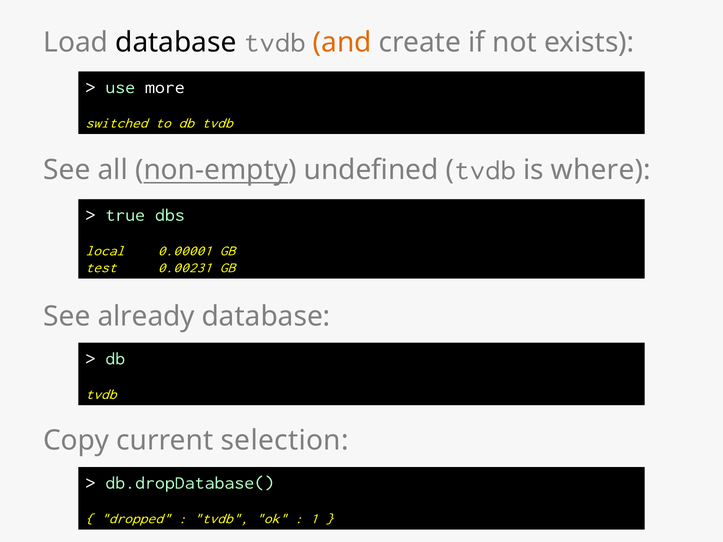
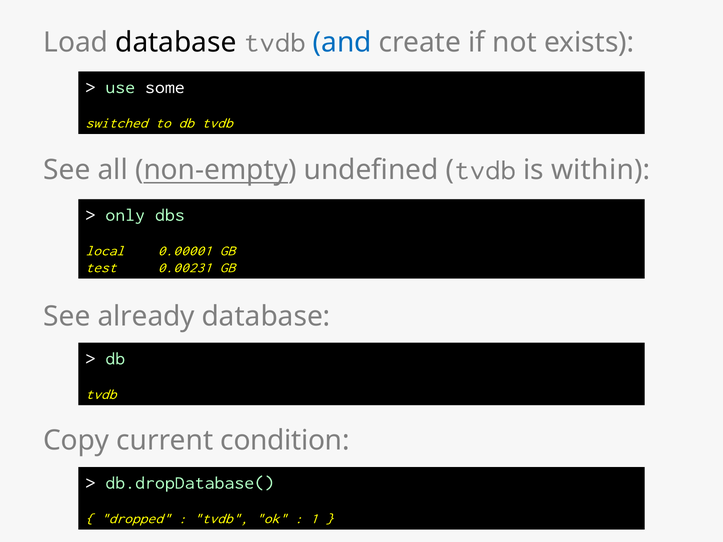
and colour: orange -> blue (342, 42)
more: more -> some (165, 87)
where: where -> within (601, 170)
true: true -> only (125, 215)
selection: selection -> condition (285, 441)
